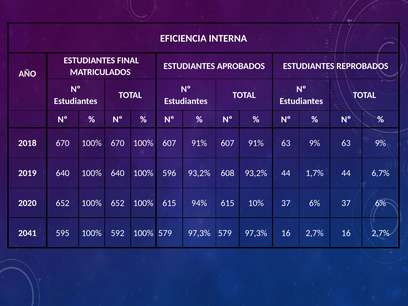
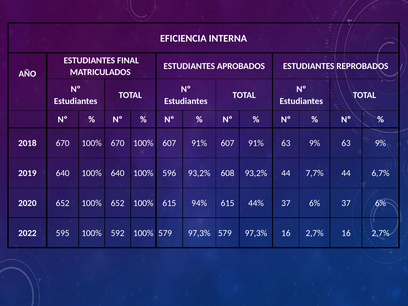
1,7%: 1,7% -> 7,7% (315, 173)
10%: 10% -> 44% (256, 203)
2041: 2041 -> 2022 (27, 233)
